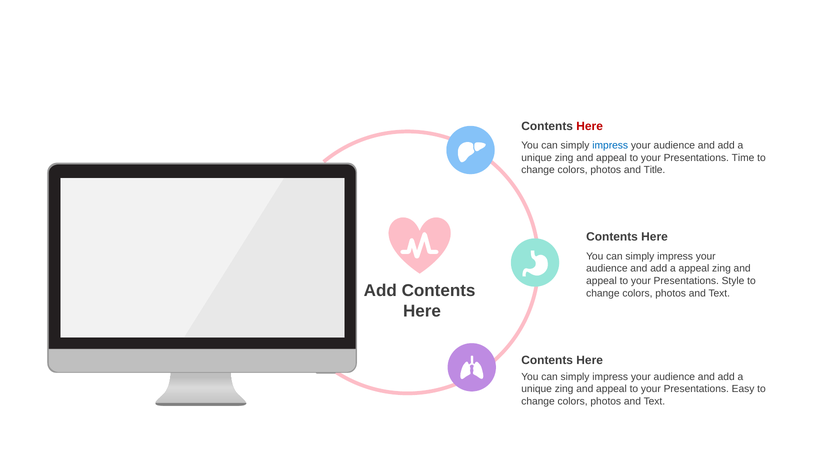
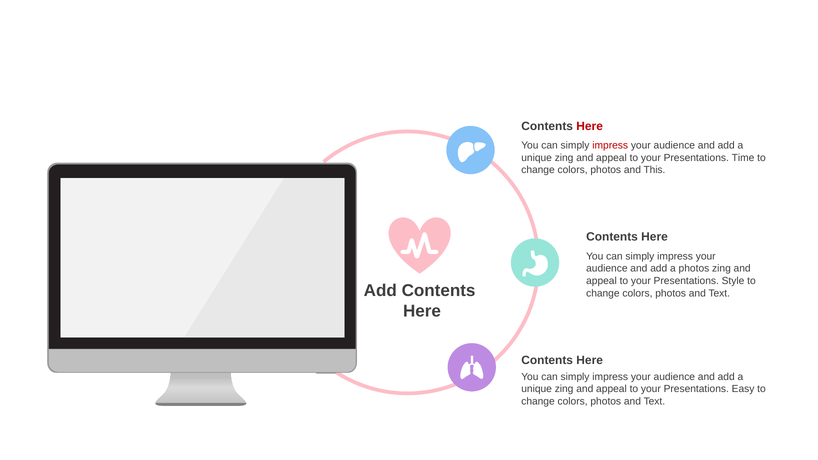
impress colour: blue -> red (610, 146)
Title: Title -> This (654, 170)
a appeal: appeal -> photos (694, 269)
